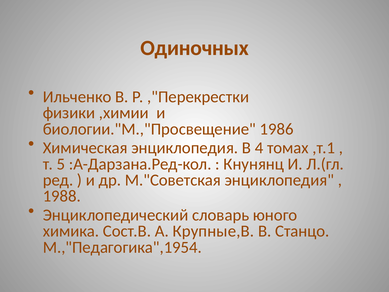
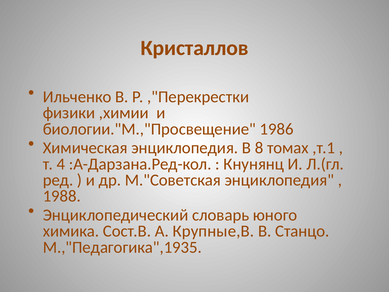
Одиночных: Одиночных -> Кристаллов (195, 48)
4: 4 -> 8 (259, 148)
5: 5 -> 4 (61, 164)
М.,"Педагогика",1954: М.,"Педагогика",1954 -> М.,"Педагогика",1935 (122, 247)
